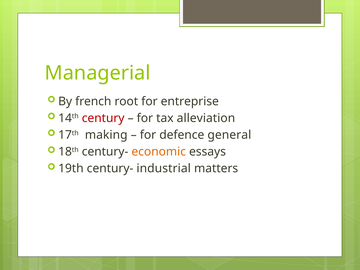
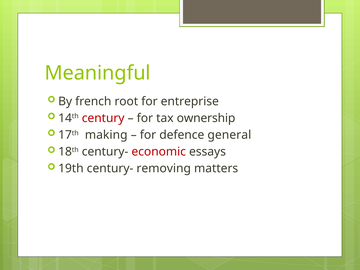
Managerial: Managerial -> Meaningful (98, 73)
alleviation: alleviation -> ownership (206, 118)
economic colour: orange -> red (159, 152)
industrial: industrial -> removing (164, 169)
